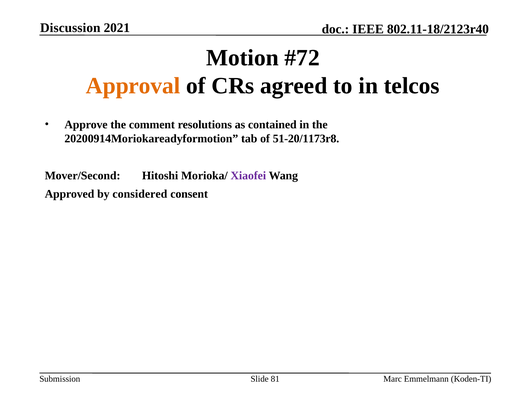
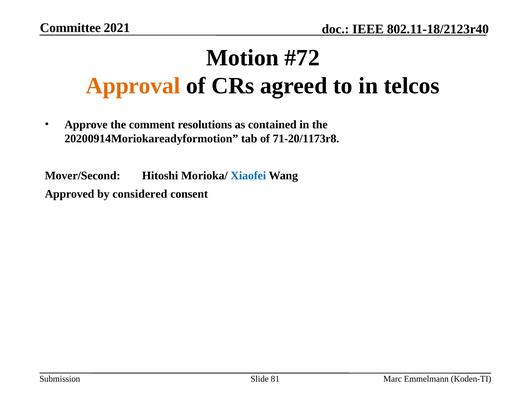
Discussion: Discussion -> Committee (70, 28)
51-20/1173r8: 51-20/1173r8 -> 71-20/1173r8 (306, 138)
Xiaofei colour: purple -> blue (248, 175)
